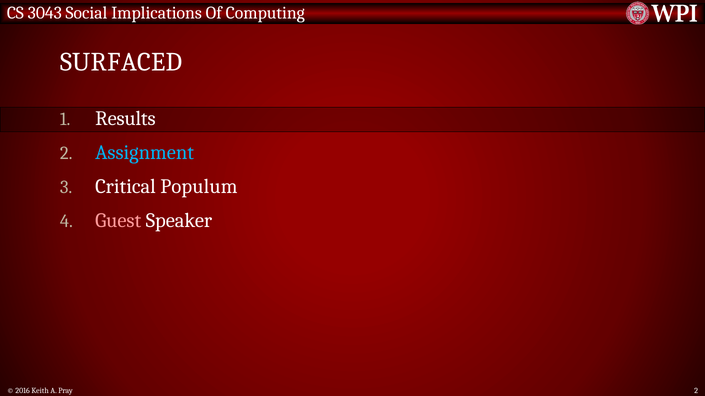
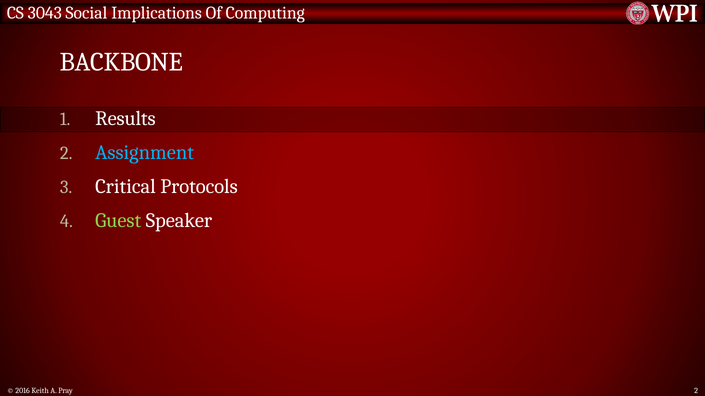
SURFACED: SURFACED -> BACKBONE (122, 62)
Populum: Populum -> Protocols (199, 187)
Guest colour: pink -> light green (118, 221)
